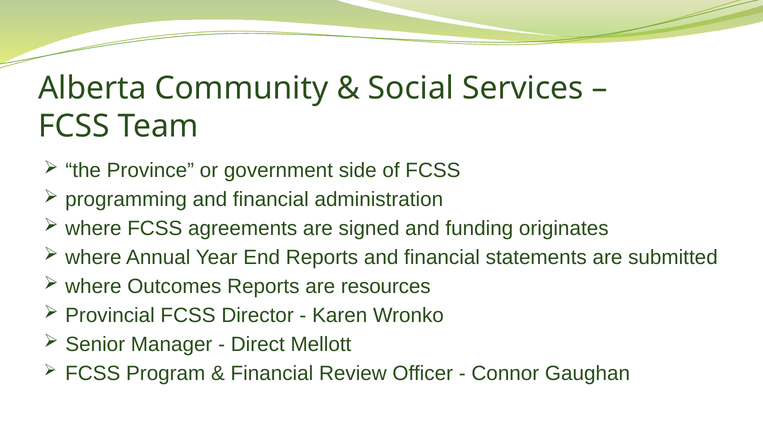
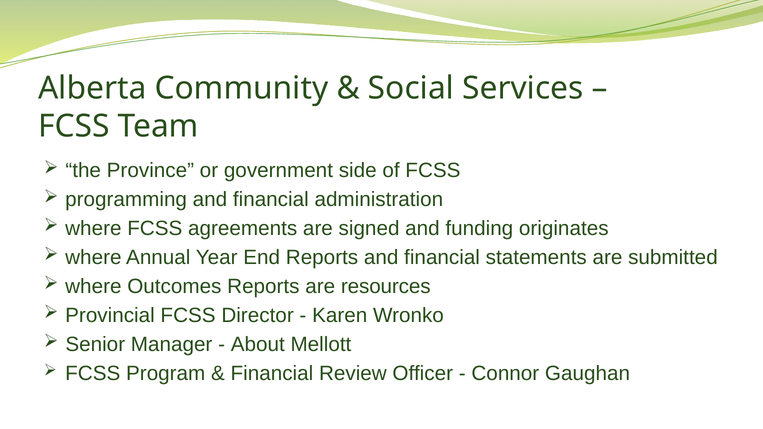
Direct: Direct -> About (258, 345)
